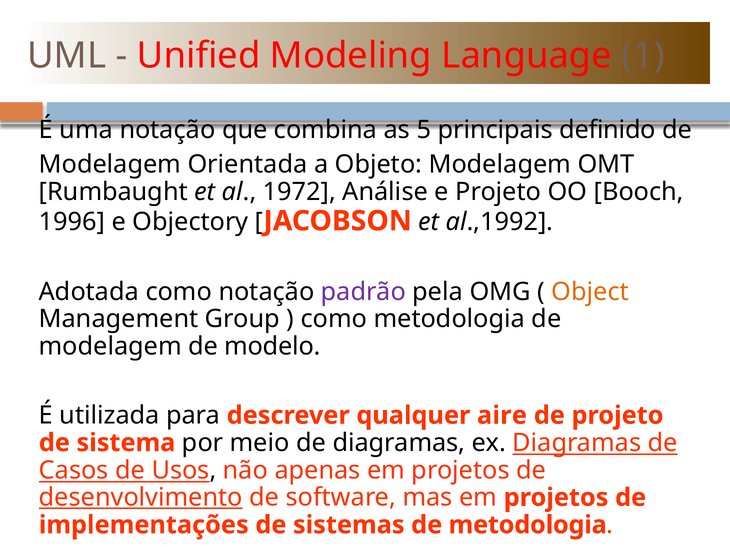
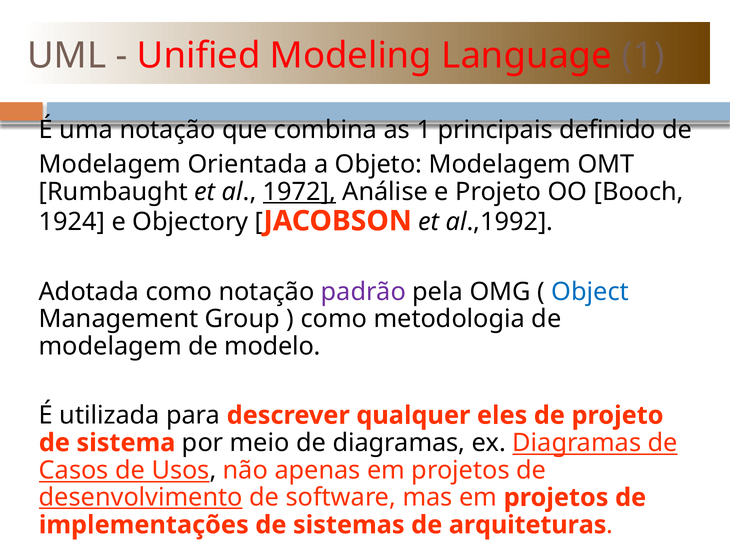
as 5: 5 -> 1 (424, 130)
1972 underline: none -> present (299, 192)
1996: 1996 -> 1924 (72, 222)
Object colour: orange -> blue (590, 291)
aire: aire -> eles (502, 415)
de metodologia: metodologia -> arquiteturas (528, 524)
